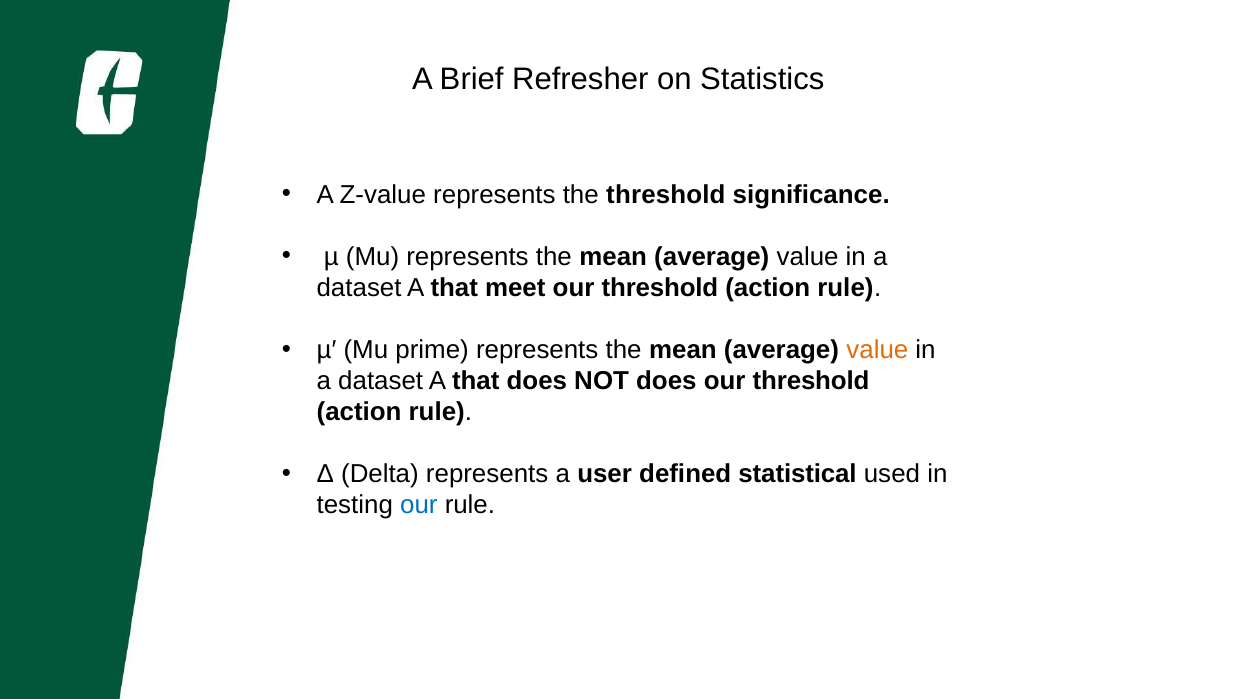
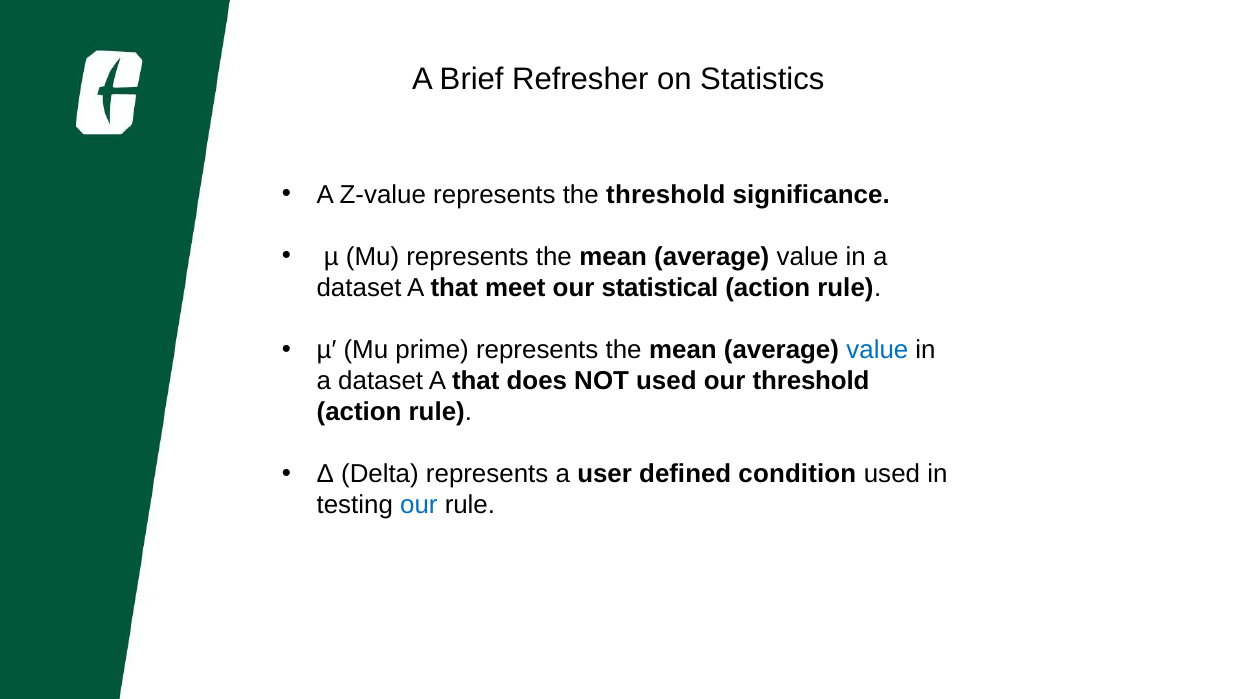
meet our threshold: threshold -> statistical (660, 288)
value colour: orange -> blue (877, 350)
NOT does: does -> used (666, 381)
statistical: statistical -> condition (797, 474)
